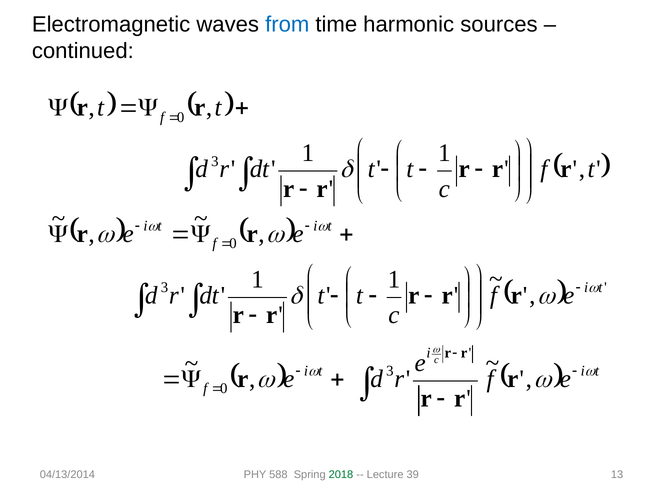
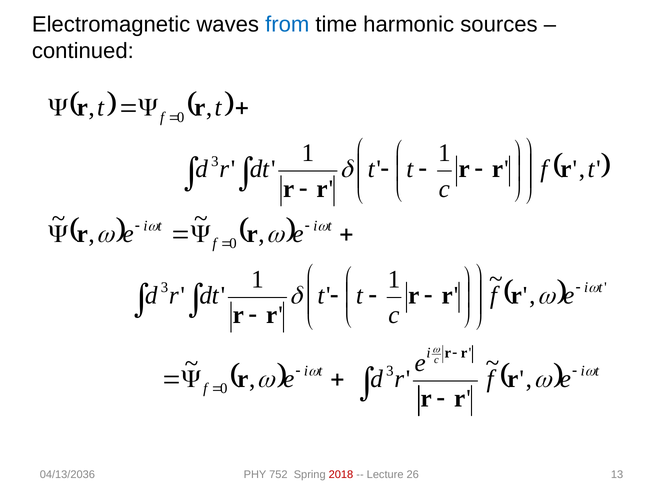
04/13/2014: 04/13/2014 -> 04/13/2036 (67, 475)
588: 588 -> 752 (278, 475)
2018 colour: green -> red (341, 475)
39: 39 -> 26 (413, 475)
